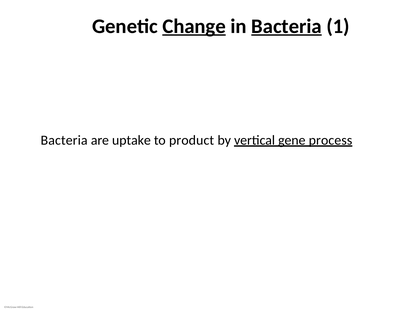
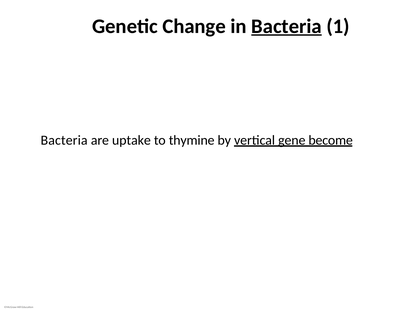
Change underline: present -> none (194, 26)
product: product -> thymine (192, 140)
process: process -> become (331, 140)
